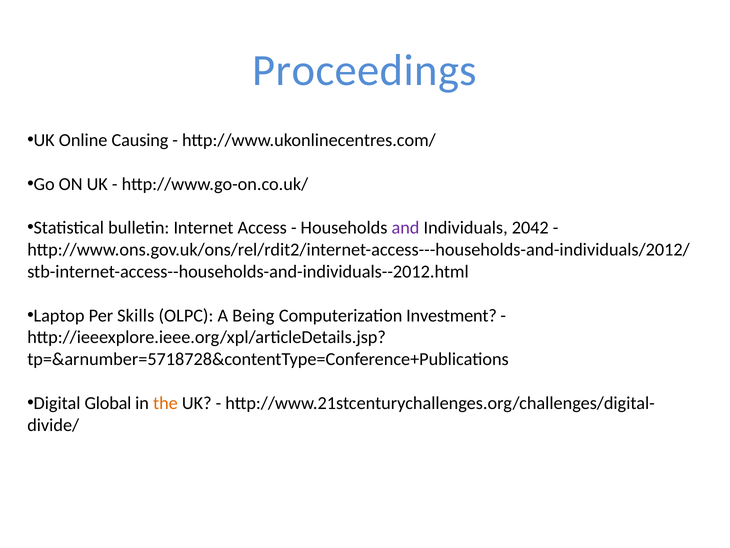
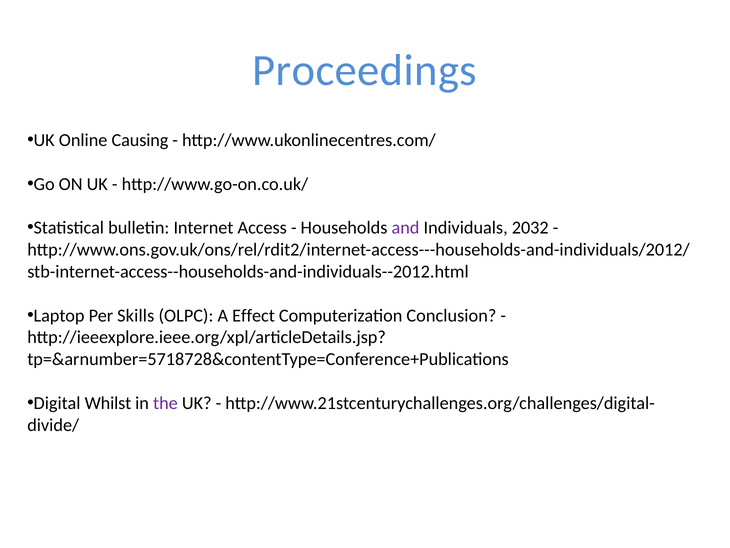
2042: 2042 -> 2032 (530, 228)
Being: Being -> Effect (253, 315)
Investment: Investment -> Conclusion (451, 315)
Global: Global -> Whilst (108, 403)
the colour: orange -> purple (165, 403)
